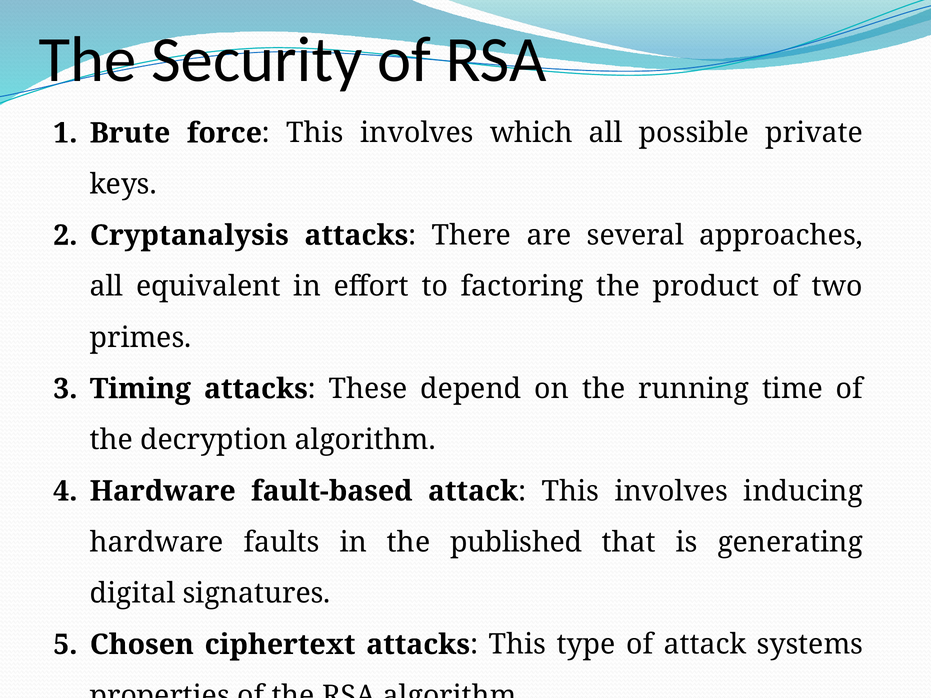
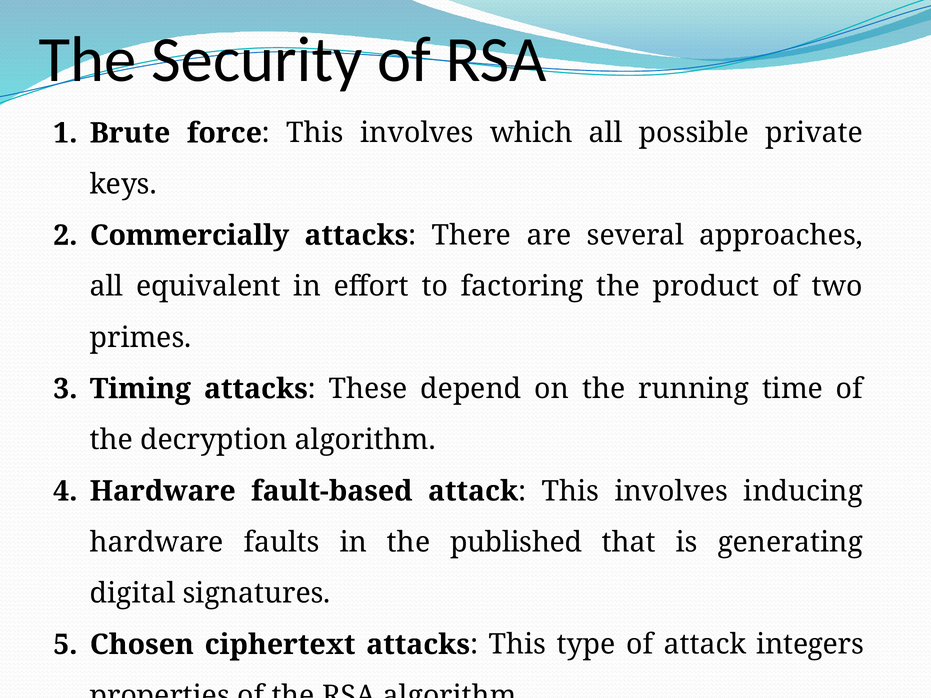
Cryptanalysis: Cryptanalysis -> Commercially (189, 235)
systems: systems -> integers (810, 645)
